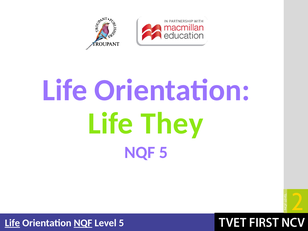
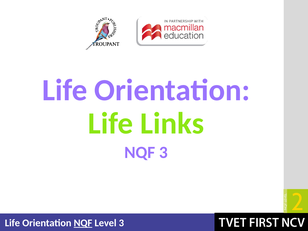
They: They -> Links (172, 123)
NQF 5: 5 -> 3 (163, 153)
Life underline: present -> none (12, 223)
5: 5 -> 3 (121, 223)
